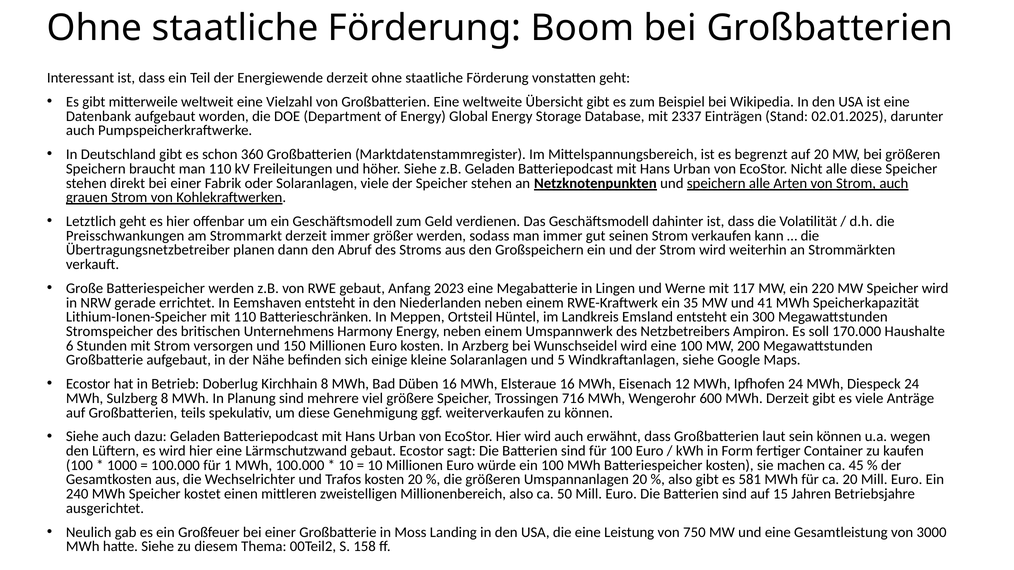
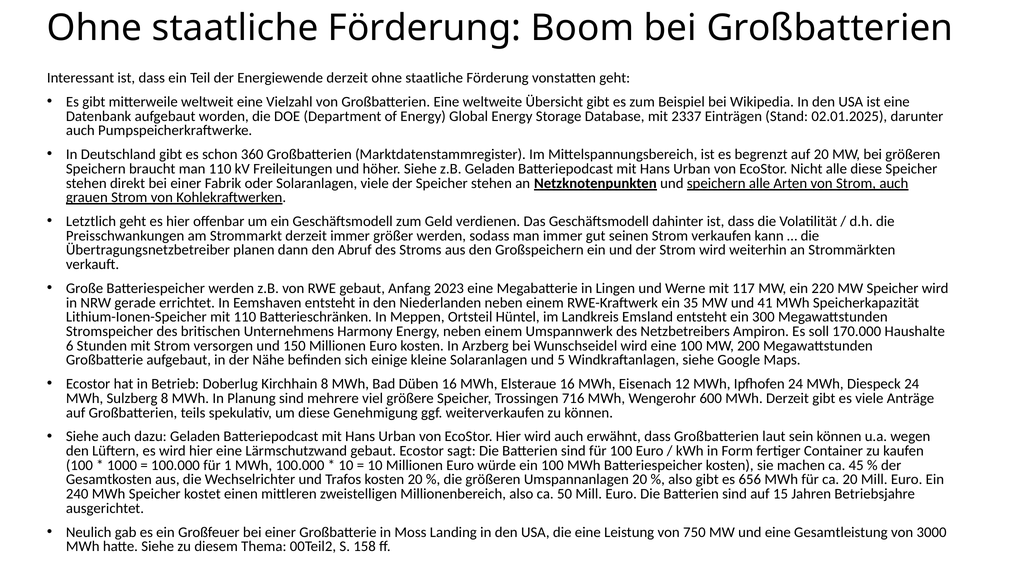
581: 581 -> 656 (750, 480)
